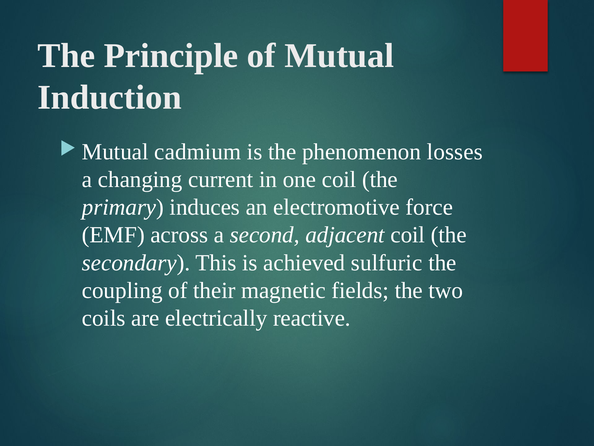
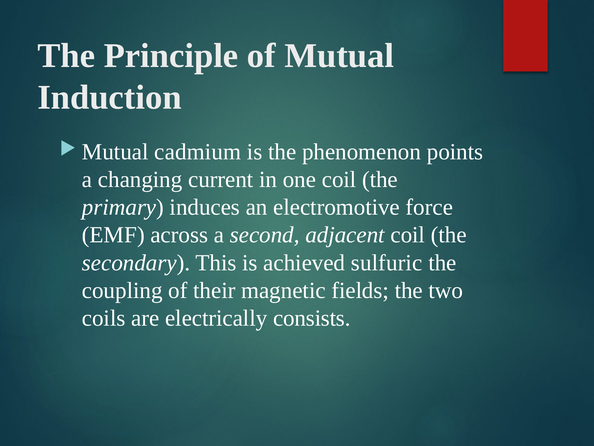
losses: losses -> points (455, 152)
reactive: reactive -> consists (312, 318)
